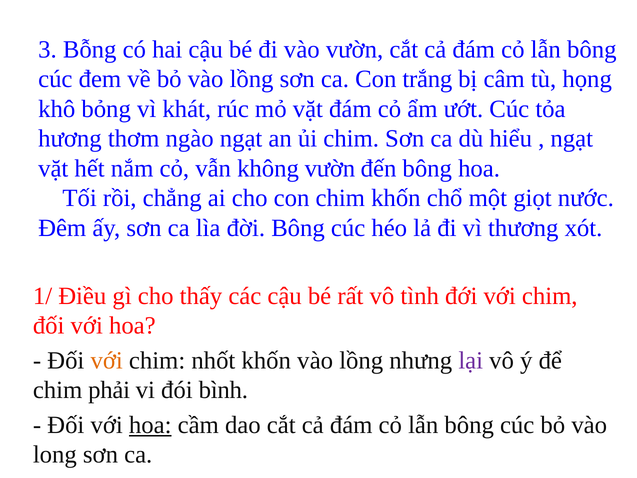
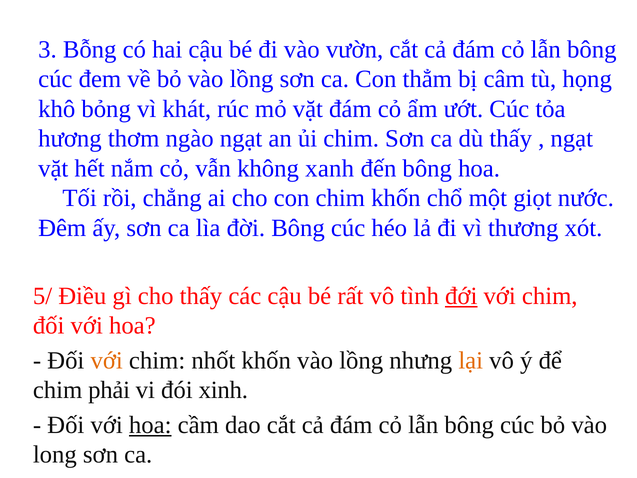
trắng: trắng -> thẳm (427, 79)
dù hiểu: hiểu -> thấy (511, 139)
không vườn: vườn -> xanh (330, 168)
1/: 1/ -> 5/ (43, 296)
đới underline: none -> present (461, 296)
lại colour: purple -> orange (471, 360)
bình: bình -> xinh (223, 390)
